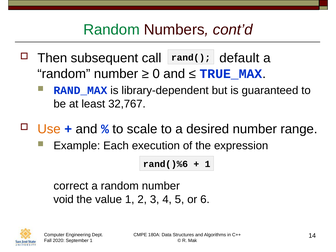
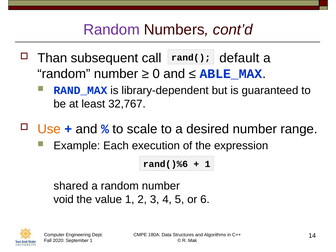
Random colour: green -> purple (111, 30)
Then: Then -> Than (52, 58)
TRUE_MAX: TRUE_MAX -> ABLE_MAX (231, 74)
correct: correct -> shared (71, 186)
